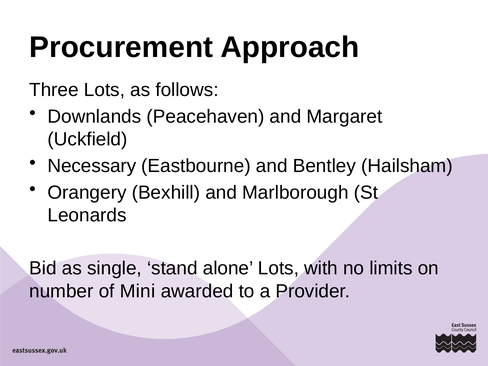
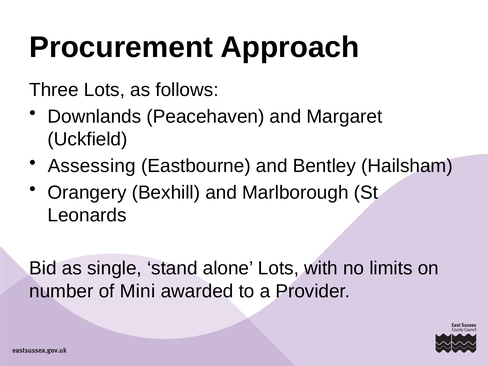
Necessary: Necessary -> Assessing (92, 166)
